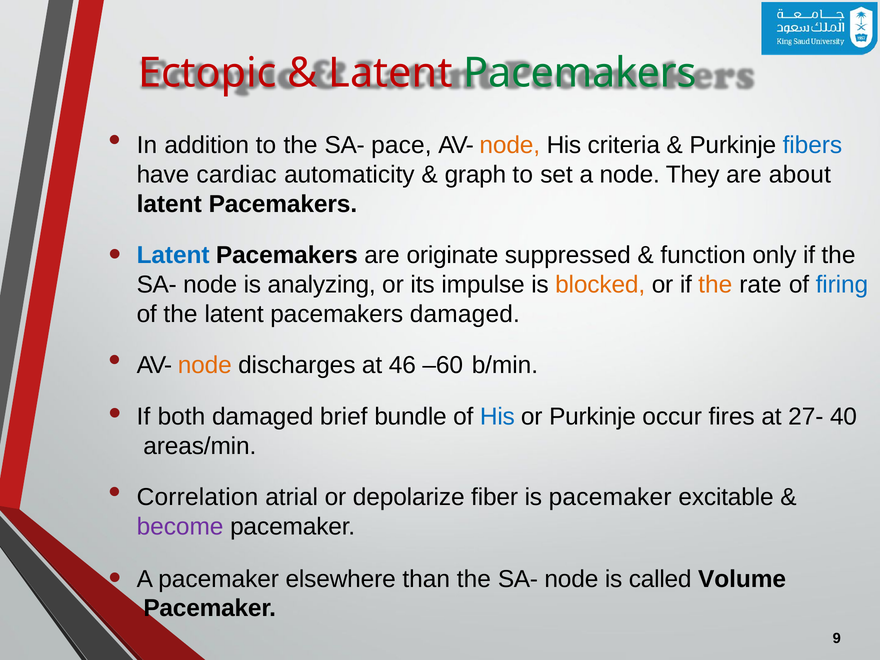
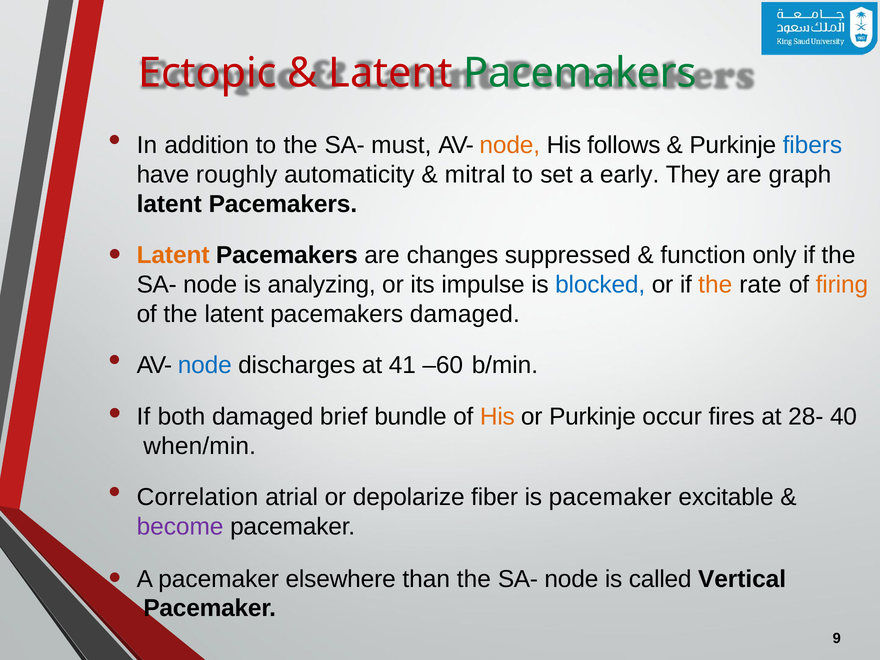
pace: pace -> must (401, 145)
criteria: criteria -> follows (624, 145)
cardiac: cardiac -> roughly (237, 175)
graph: graph -> mitral (475, 175)
a node: node -> early (630, 175)
about: about -> graph (800, 175)
Latent colour: blue -> orange (173, 255)
originate: originate -> changes (452, 255)
blocked colour: orange -> blue (600, 285)
firing colour: blue -> orange (842, 285)
node colour: orange -> blue (205, 365)
46: 46 -> 41 (402, 365)
His colour: blue -> orange (497, 417)
27-: 27- -> 28- (806, 417)
areas/min: areas/min -> when/min (200, 446)
Volume: Volume -> Vertical (742, 579)
